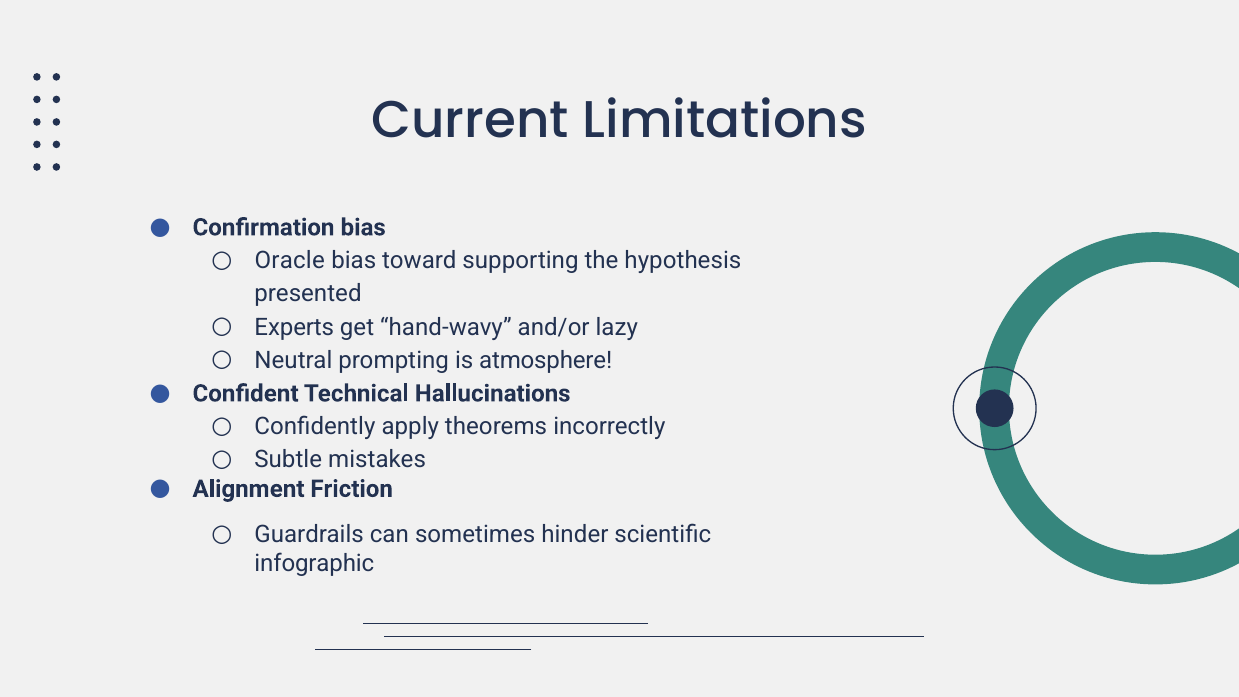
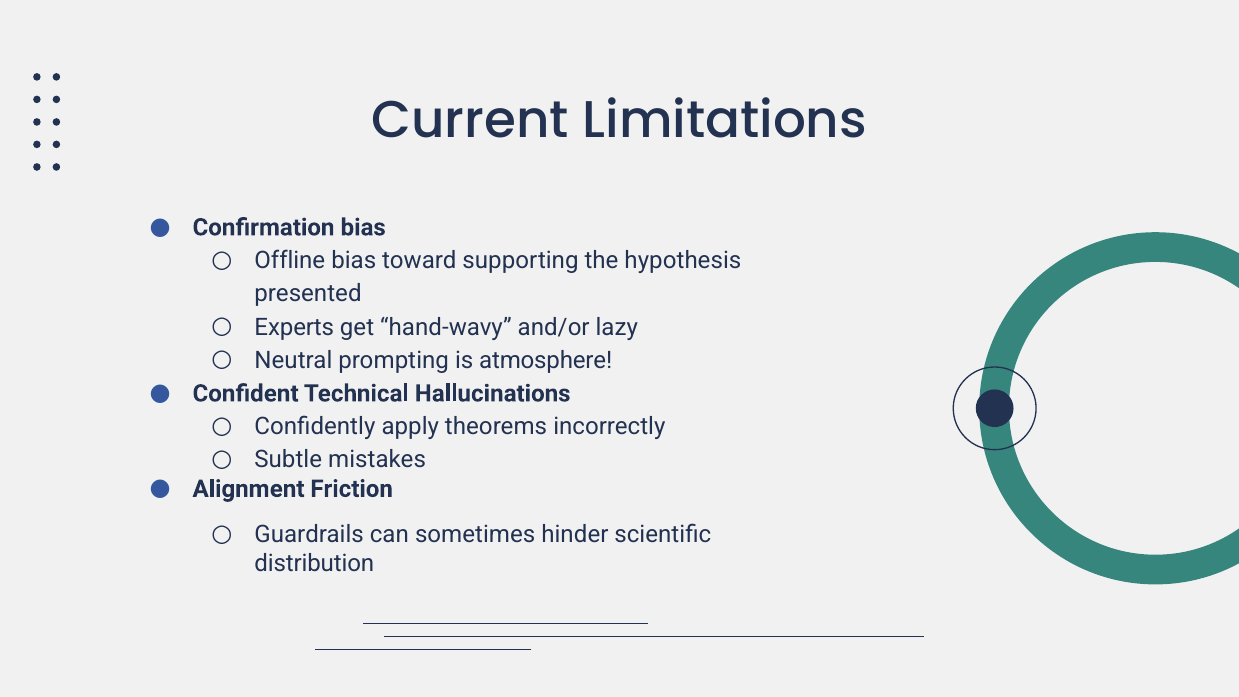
Oracle: Oracle -> Offline (290, 261)
infographic: infographic -> distribution (314, 564)
